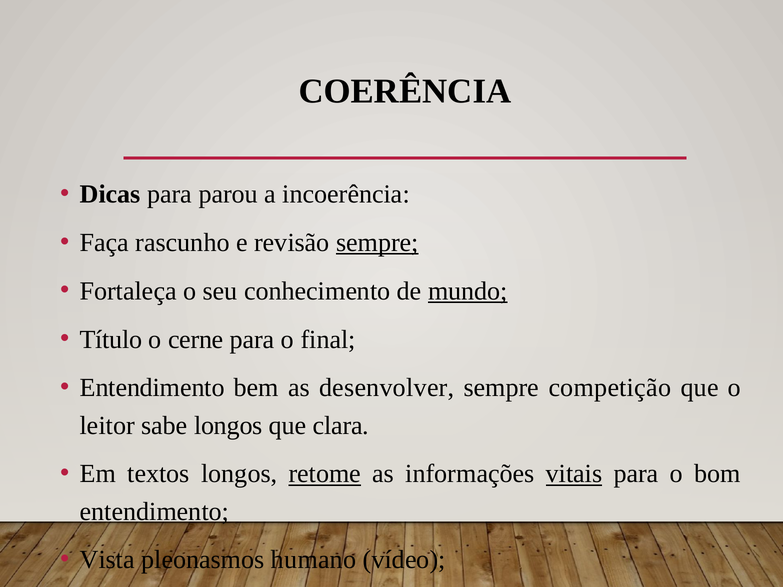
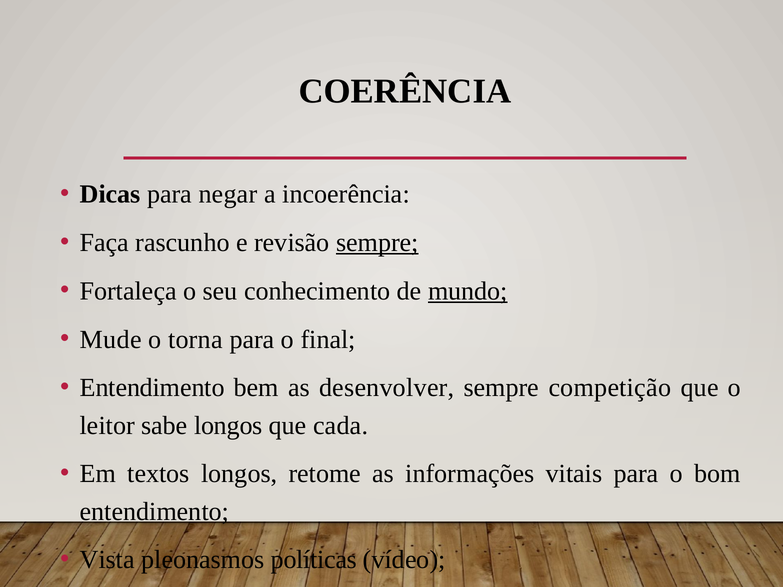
parou: parou -> negar (228, 194)
Título: Título -> Mude (111, 340)
cerne: cerne -> torna (195, 340)
clara: clara -> cada (341, 426)
retome underline: present -> none (325, 474)
vitais underline: present -> none (574, 474)
humano: humano -> políticas (314, 560)
